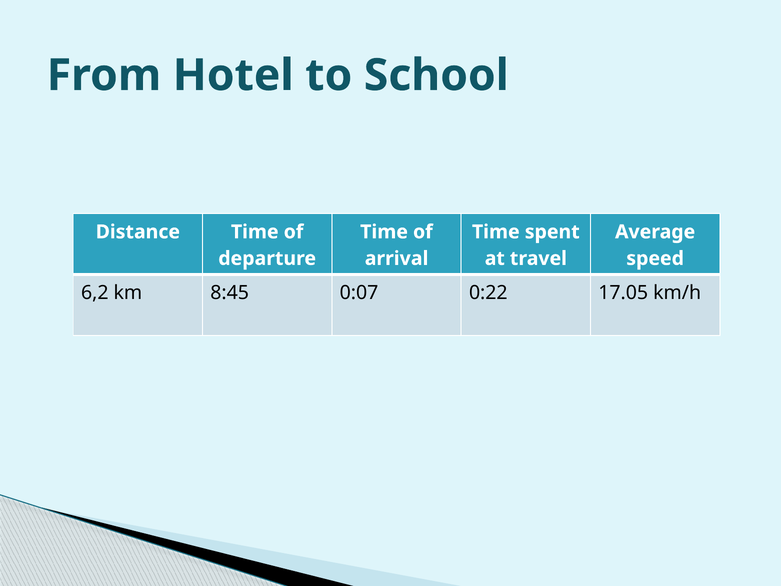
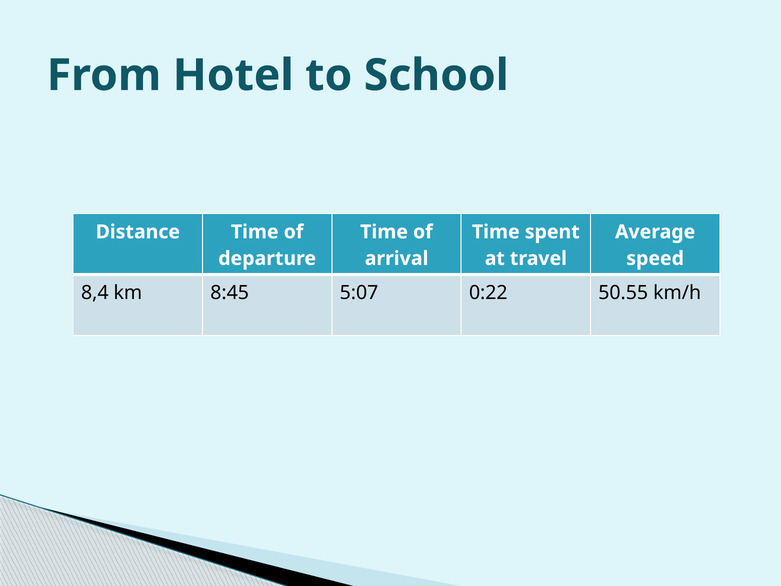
6,2: 6,2 -> 8,4 (95, 293)
0:07: 0:07 -> 5:07 (359, 293)
17.05: 17.05 -> 50.55 (623, 293)
